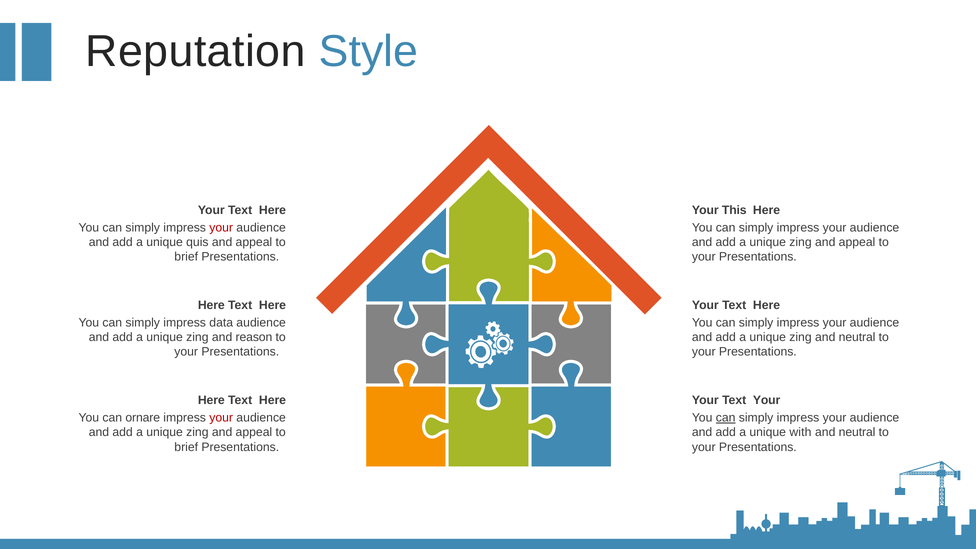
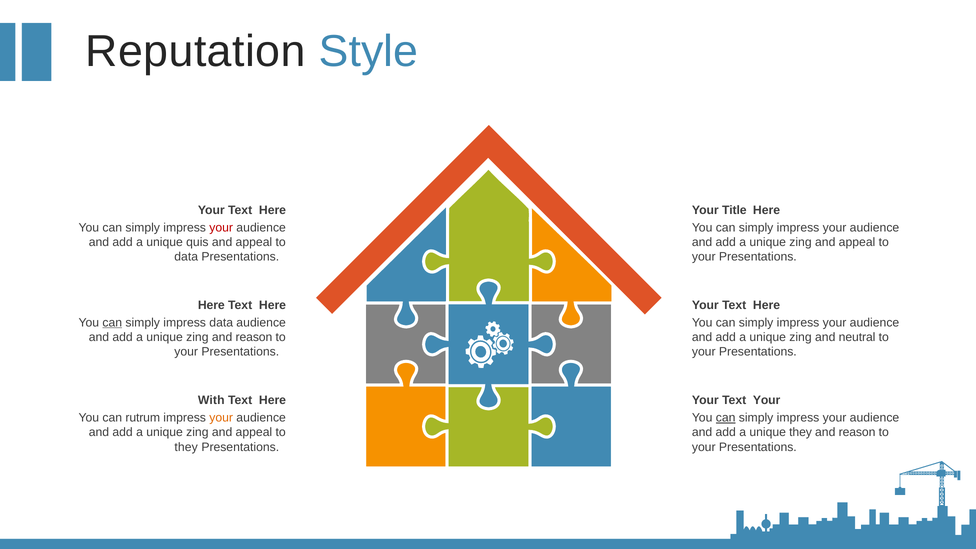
This: This -> Title (734, 210)
brief: brief -> data (186, 257)
can underline: none -> present (112, 323)
Here: Here -> With (211, 400)
ornare: ornare -> rutrum (143, 418)
your colour: red -> orange (221, 418)
unique with: with -> they (801, 432)
neutral: neutral -> reason (857, 432)
brief: brief -> they (186, 447)
